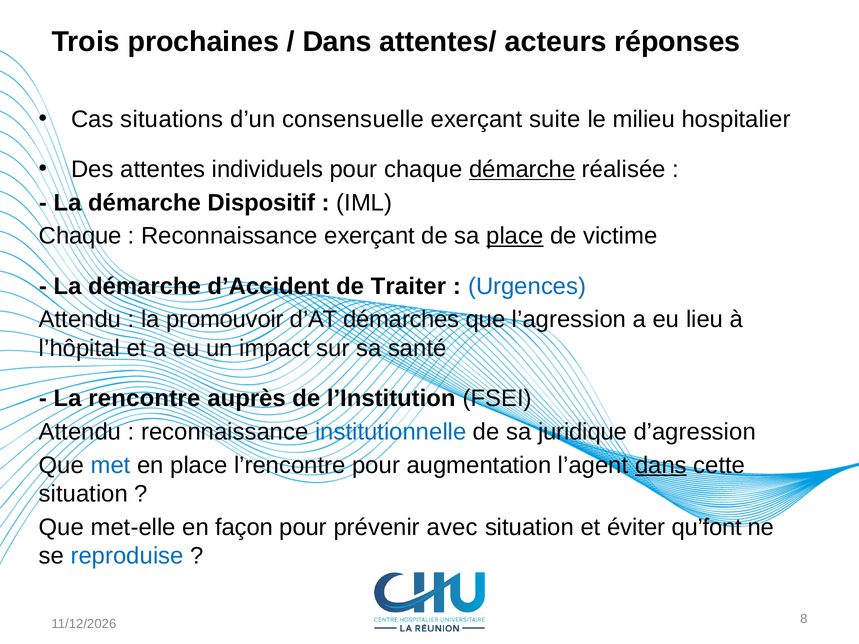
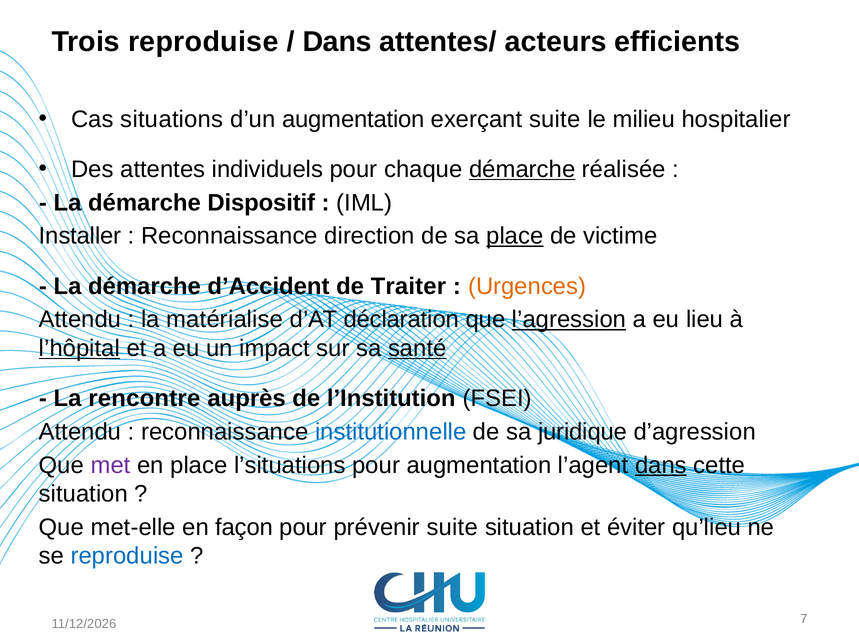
Trois prochaines: prochaines -> reproduise (203, 42)
réponses: réponses -> efficients (677, 42)
d’un consensuelle: consensuelle -> augmentation (353, 119)
Chaque: Chaque -> Installer (80, 236)
Reconnaissance exerçant: exerçant -> direction (370, 236)
Urgences colour: blue -> orange (527, 286)
promouvoir: promouvoir -> matérialise (225, 320)
démarches: démarches -> déclaration (401, 320)
l’agression underline: none -> present (569, 320)
l’hôpital underline: none -> present (79, 348)
santé underline: none -> present (417, 348)
met colour: blue -> purple (111, 465)
l’rencontre: l’rencontre -> l’situations (290, 465)
prévenir avec: avec -> suite (452, 527)
qu’font: qu’font -> qu’lieu (707, 527)
8: 8 -> 7 (804, 619)
